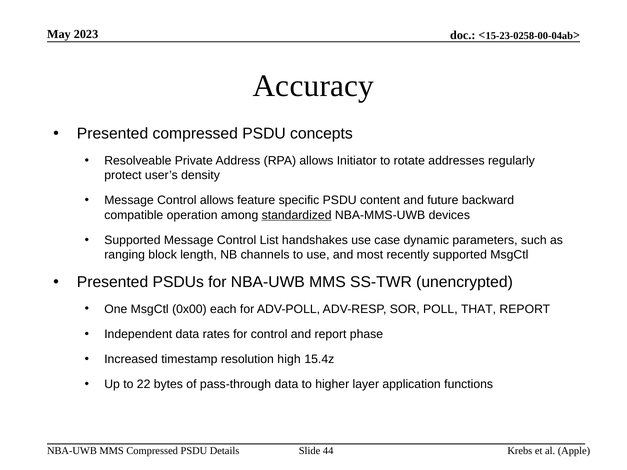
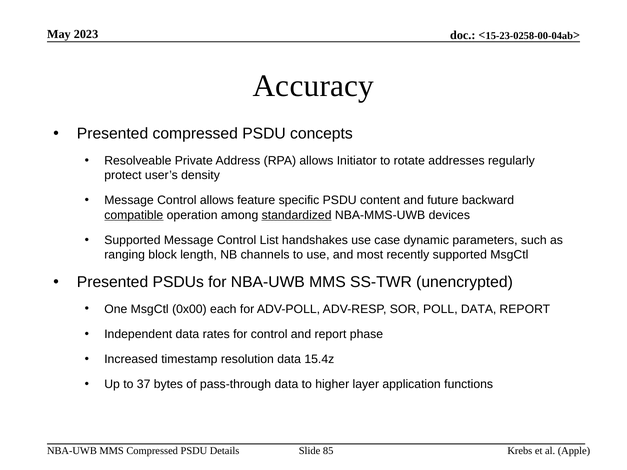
compatible underline: none -> present (134, 215)
POLL THAT: THAT -> DATA (479, 309)
resolution high: high -> data (289, 359)
22: 22 -> 37 (144, 385)
44: 44 -> 85 (328, 451)
